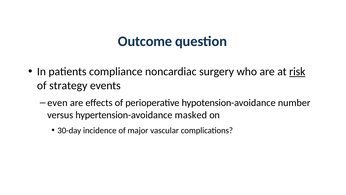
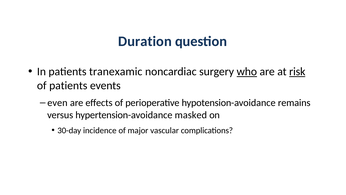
Outcome: Outcome -> Duration (145, 41)
compliance: compliance -> tranexamic (116, 72)
who underline: none -> present (247, 72)
of strategy: strategy -> patients (68, 85)
number: number -> remains (294, 103)
